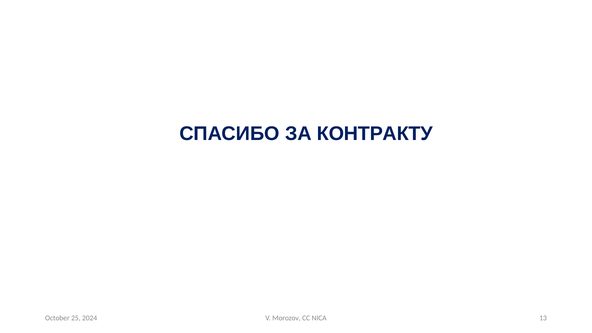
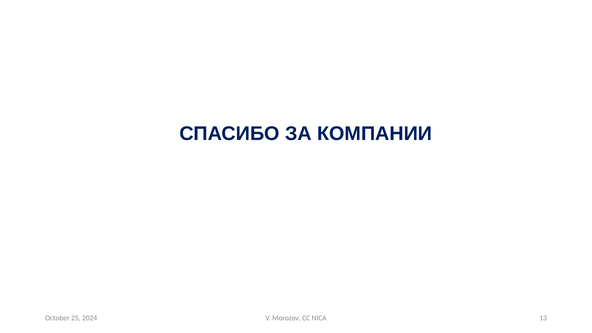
КОНТРАКТУ: КОНТРАКТУ -> КОМПАНИИ (375, 134)
